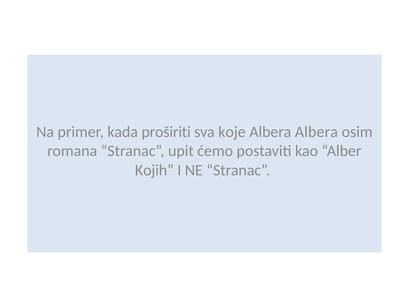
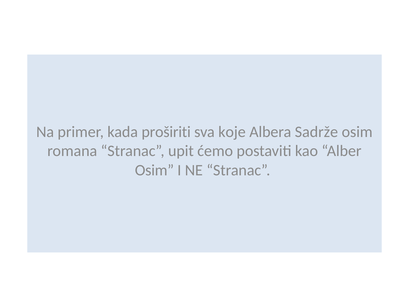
Albera Albera: Albera -> Sadrže (316, 132)
Kojih: Kojih -> Osim (154, 170)
